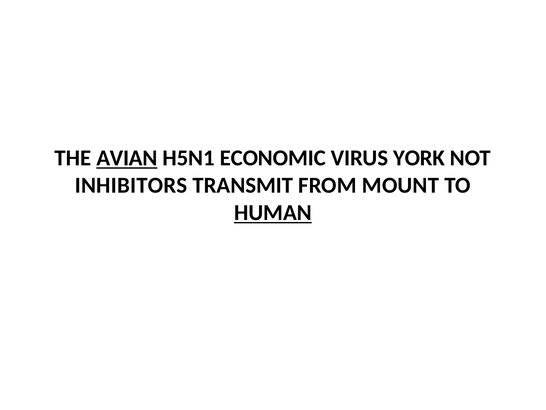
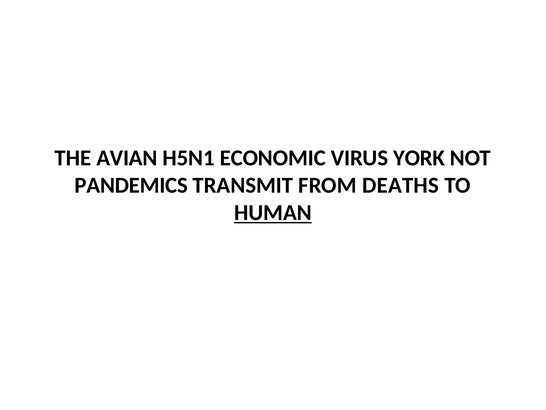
AVIAN underline: present -> none (127, 158)
INHIBITORS: INHIBITORS -> PANDEMICS (131, 185)
MOUNT: MOUNT -> DEATHS (401, 185)
